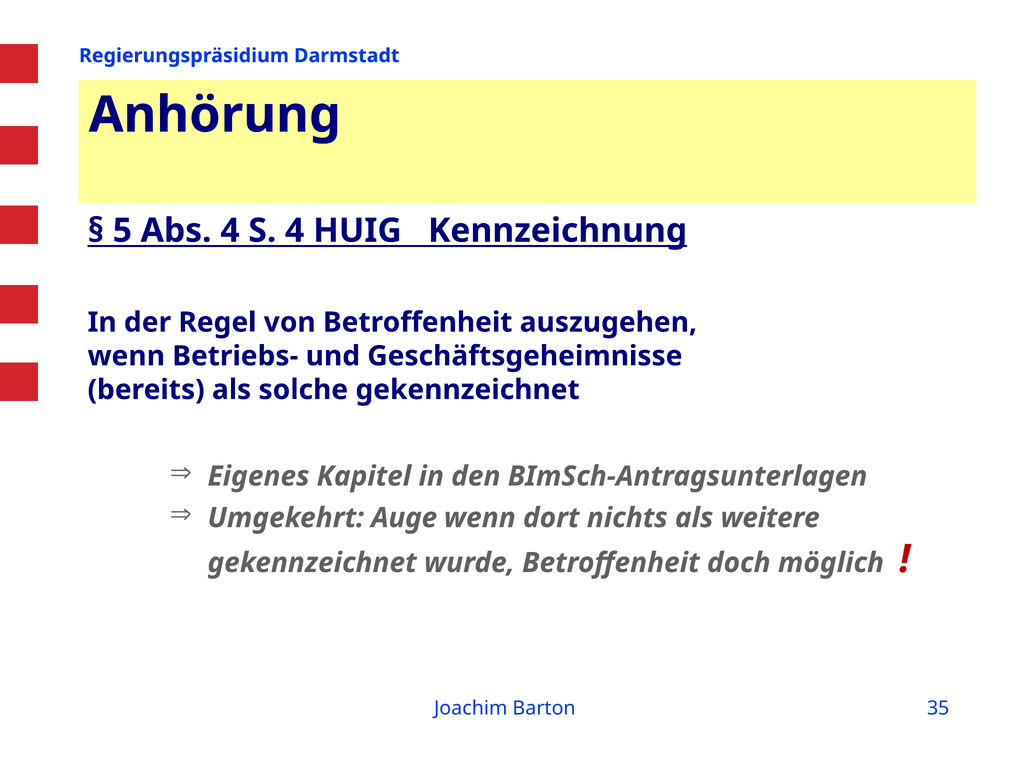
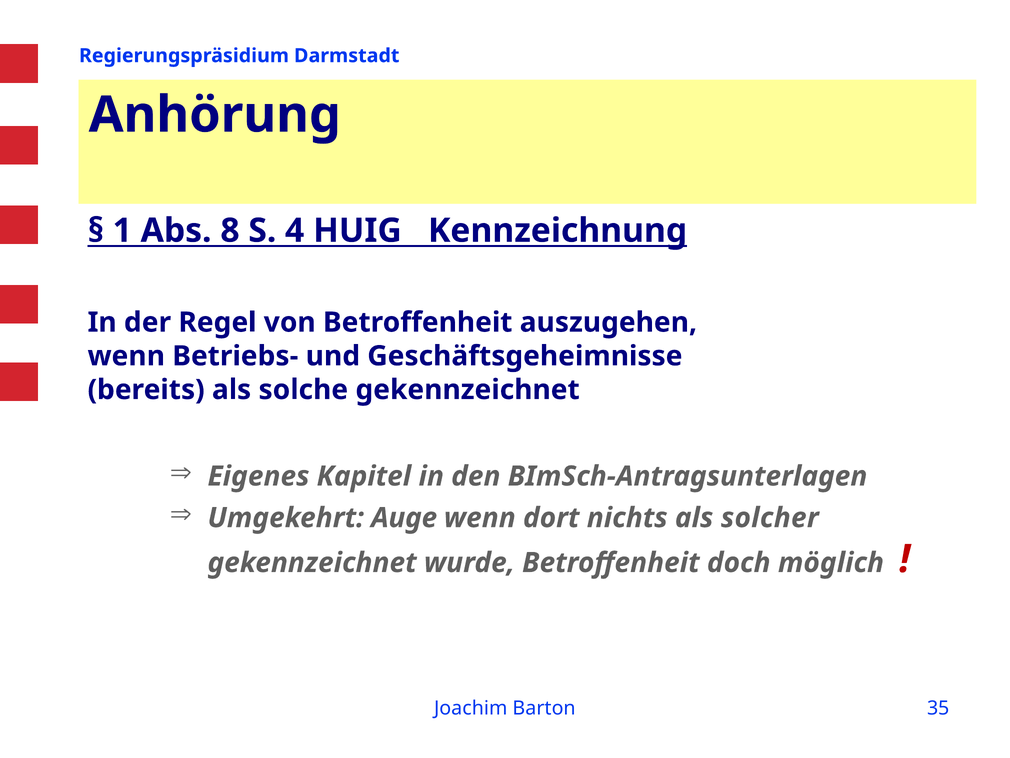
5: 5 -> 1 (122, 230)
Abs 4: 4 -> 8 (230, 230)
weitere: weitere -> solcher (770, 518)
